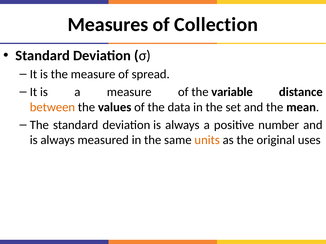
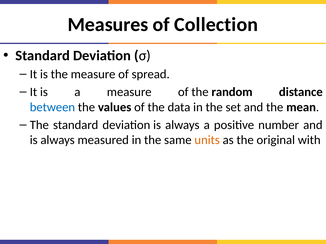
variable: variable -> random (232, 92)
between colour: orange -> blue (52, 107)
uses: uses -> with (309, 140)
